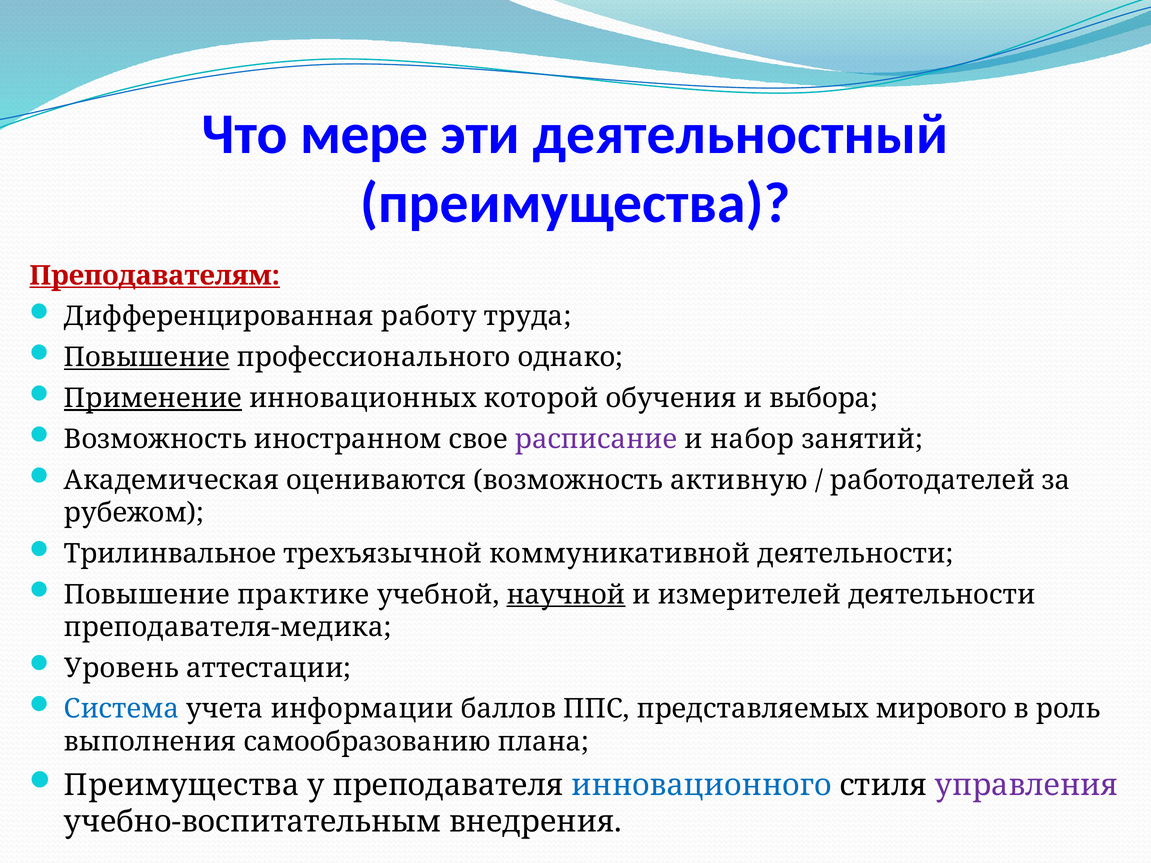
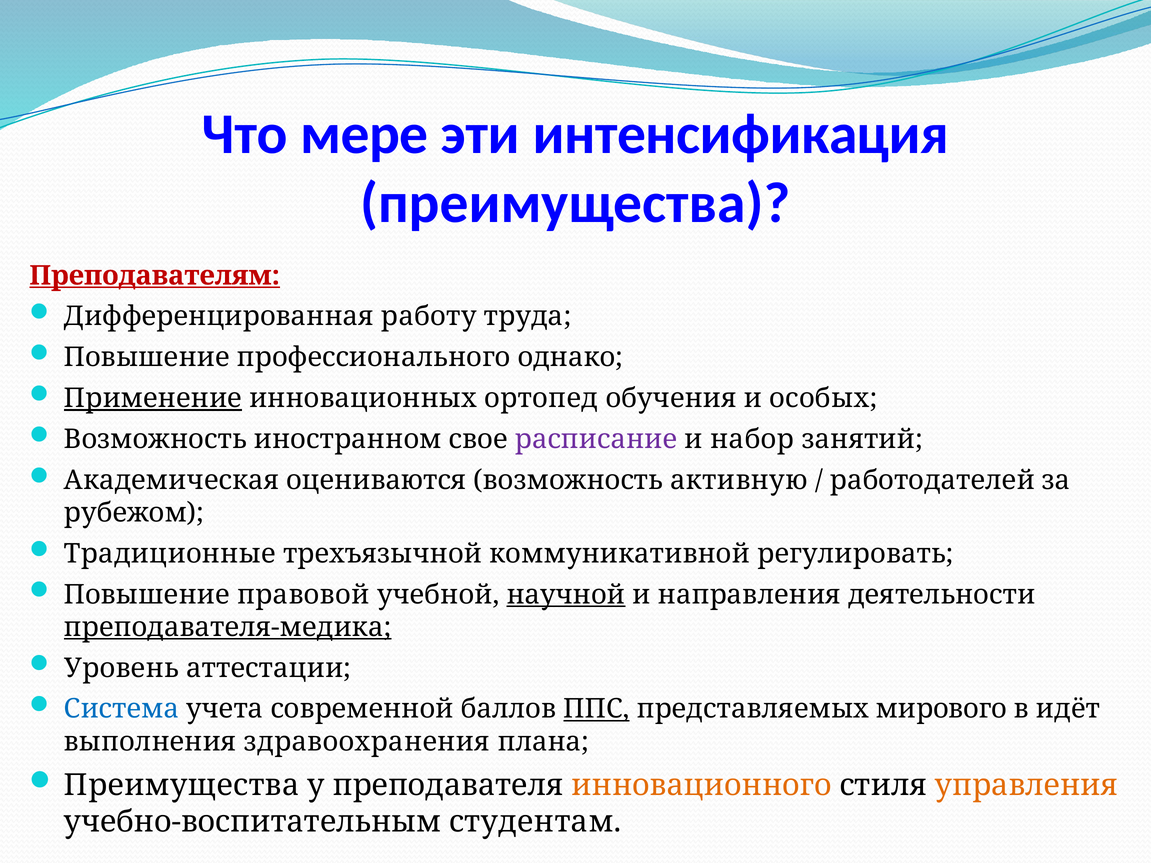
деятельностный: деятельностный -> интенсификация (741, 134)
Повышение underline: present -> none (147, 357)
которой: которой -> ортопед (541, 398)
выбора: выбора -> особых (823, 398)
Трилинвальное: Трилинвальное -> Традиционные (170, 554)
коммуникативной деятельности: деятельности -> регулировать (855, 554)
практике: практике -> правовой (303, 595)
измерителей: измерителей -> направления (749, 595)
преподавателя-медика underline: none -> present (228, 627)
информации: информации -> современной (362, 709)
ППС underline: none -> present (596, 709)
роль: роль -> идёт (1068, 709)
самообразованию: самообразованию -> здравоохранения (367, 742)
инновационного colour: blue -> orange (702, 786)
управления colour: purple -> orange (1026, 786)
внедрения: внедрения -> студентам (535, 822)
